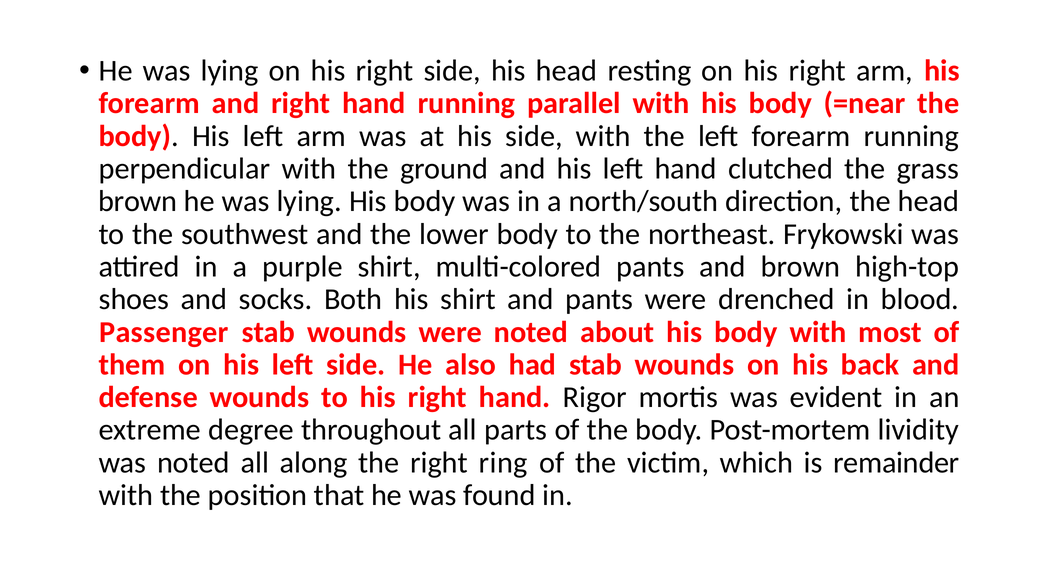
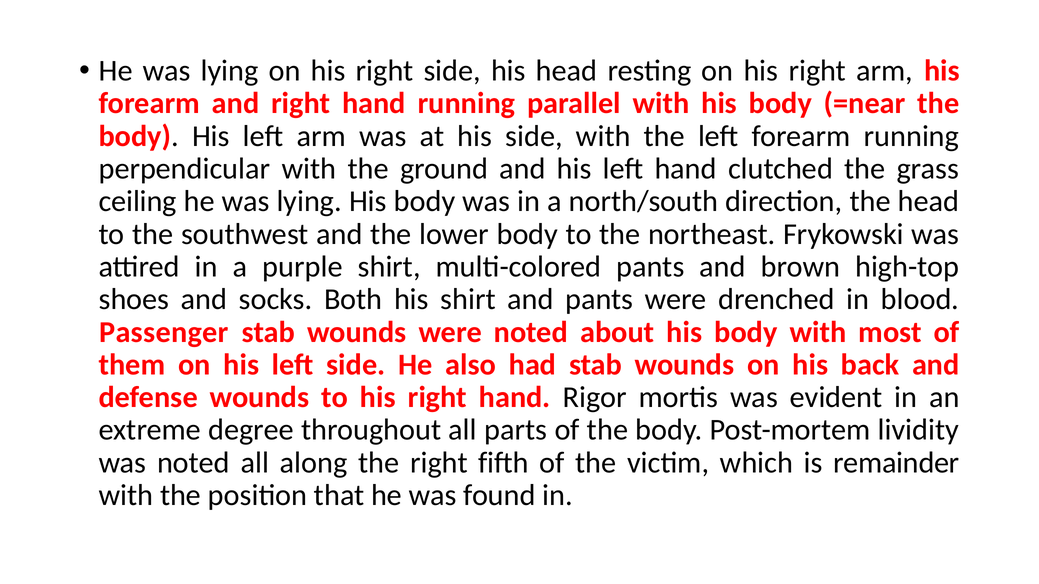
brown: brown -> ceiling (138, 202)
ring: ring -> fifth (504, 463)
